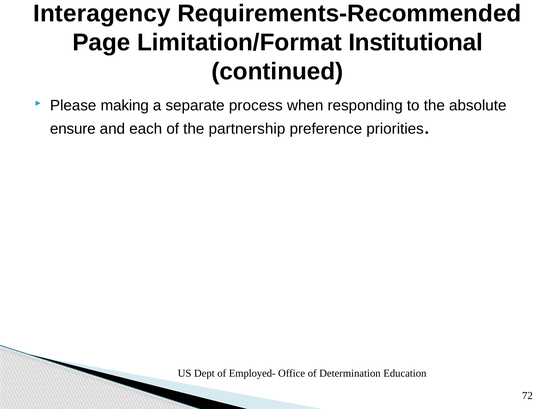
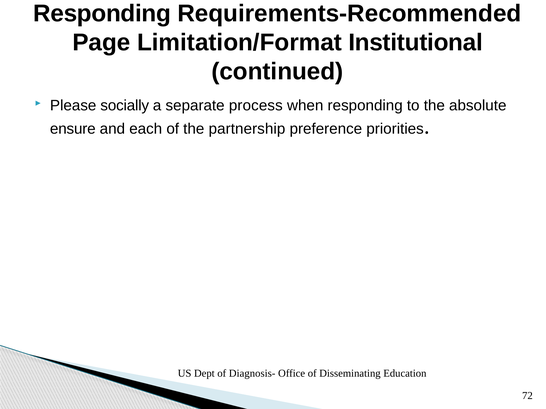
Interagency: Interagency -> Responding (102, 13)
making: making -> socially (125, 106)
Employed-: Employed- -> Diagnosis- (252, 374)
Determination: Determination -> Disseminating (350, 374)
